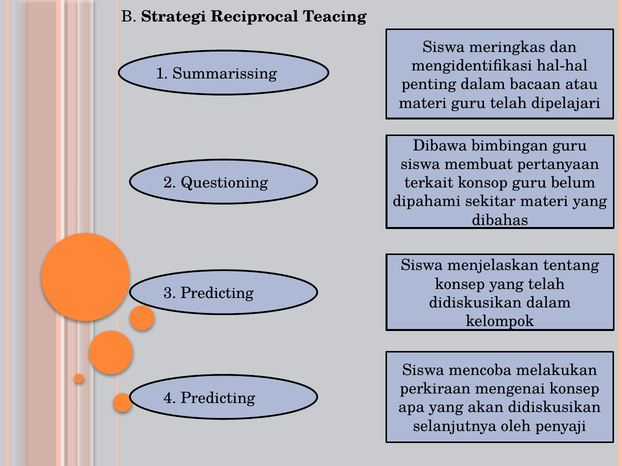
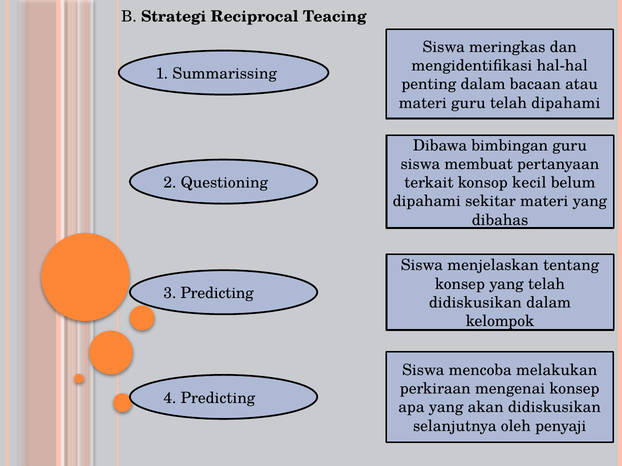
telah dipelajari: dipelajari -> dipahami (566, 103)
konsop guru: guru -> kecil (529, 183)
